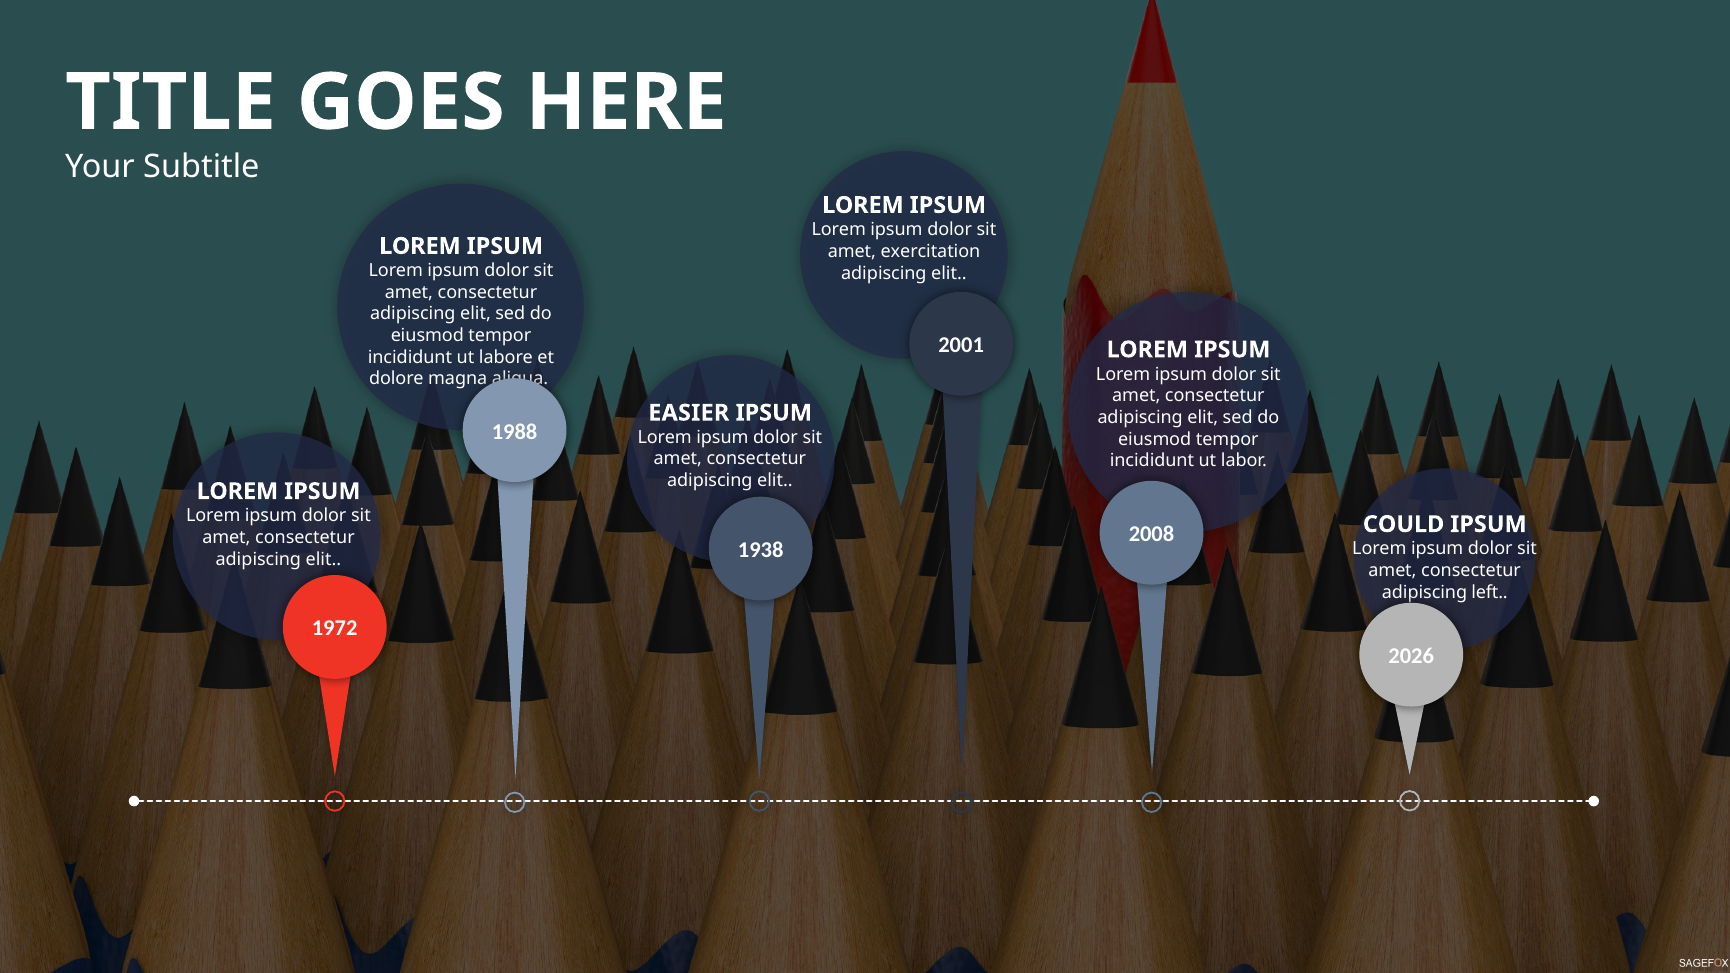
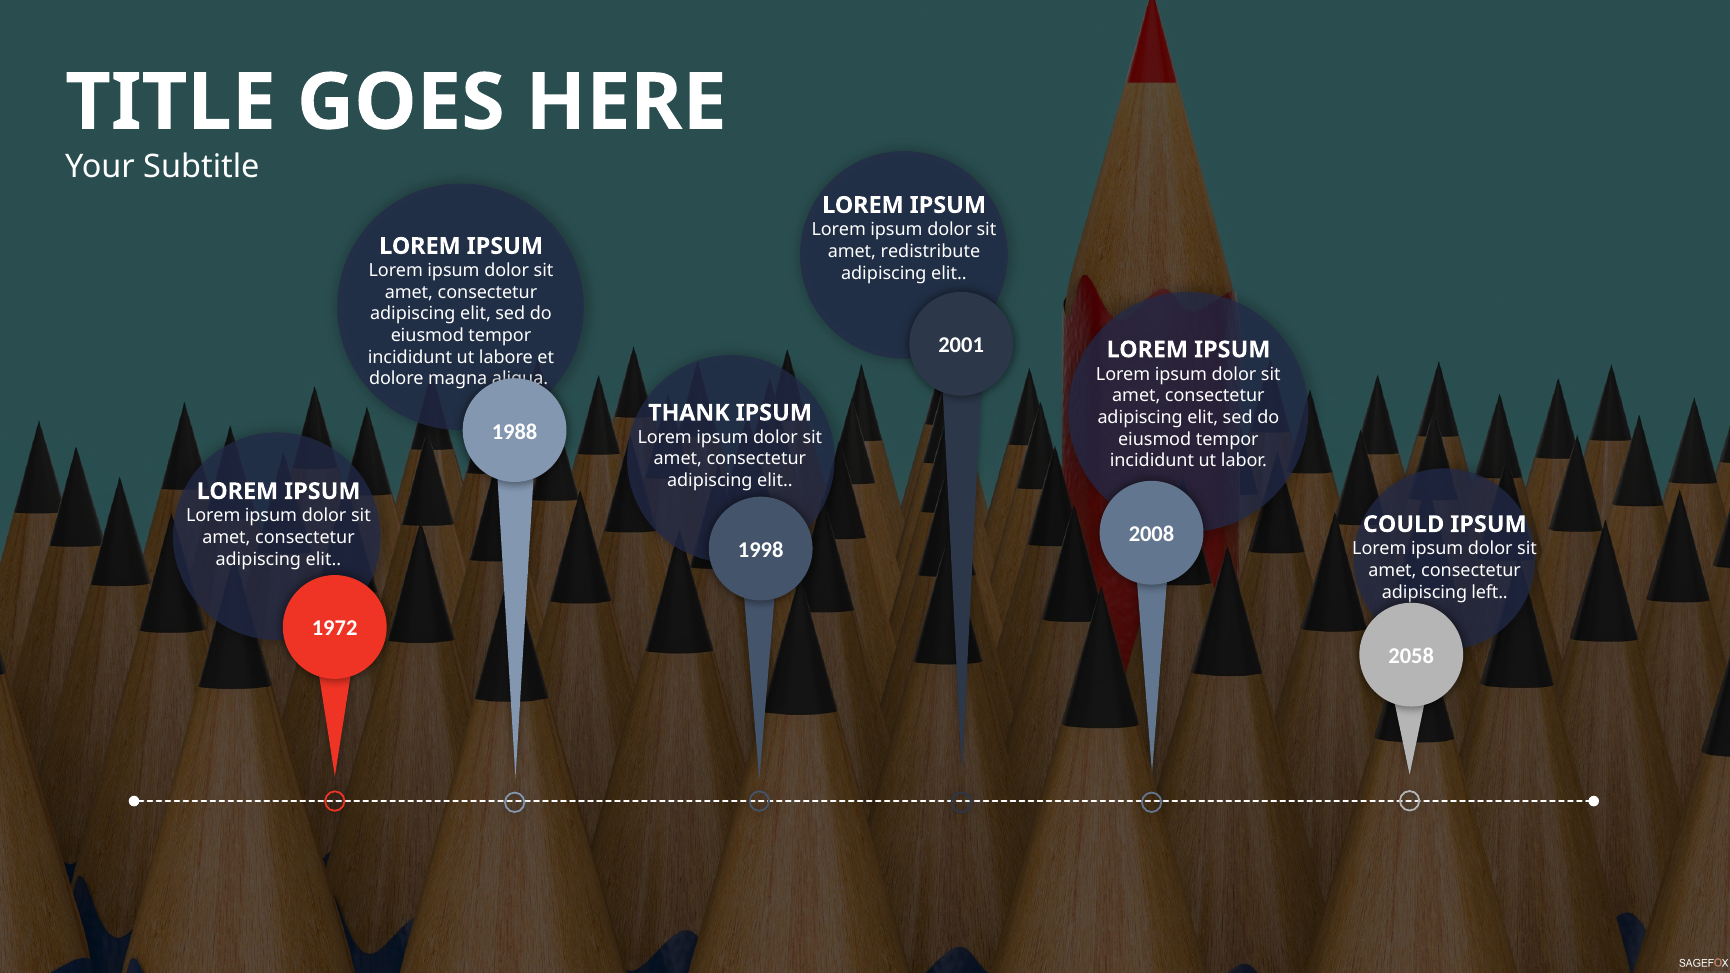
exercitation: exercitation -> redistribute (930, 251)
EASIER: EASIER -> THANK (689, 413)
1938: 1938 -> 1998 (761, 550)
2026: 2026 -> 2058 (1411, 656)
